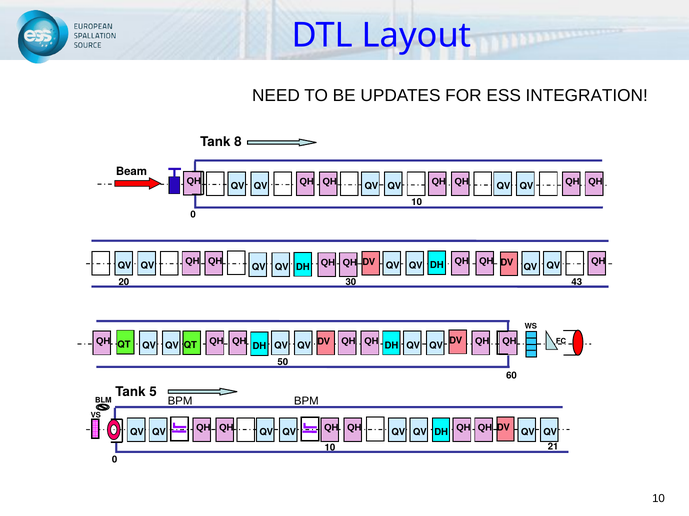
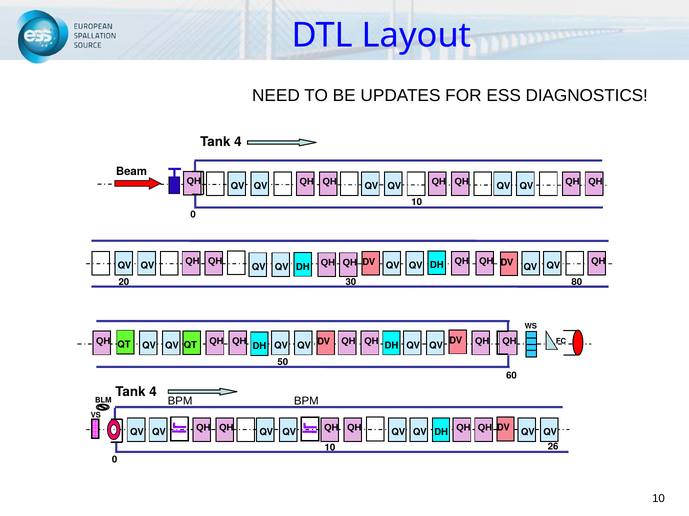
INTEGRATION: INTEGRATION -> DIAGNOSTICS (587, 96)
8: 8 -> 4 (238, 142)
43: 43 -> 80 (577, 282)
5: 5 -> 4 (153, 393)
21: 21 -> 26 (553, 447)
